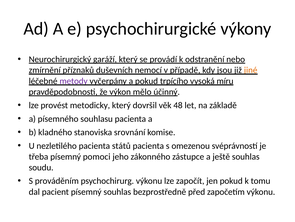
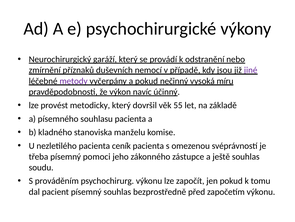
jiné colour: orange -> purple (251, 70)
trpícího: trpícího -> nečinný (174, 81)
mělo: mělo -> navíc (142, 92)
48: 48 -> 55 (178, 105)
srovnání: srovnání -> manželu (130, 132)
států: států -> ceník (121, 145)
